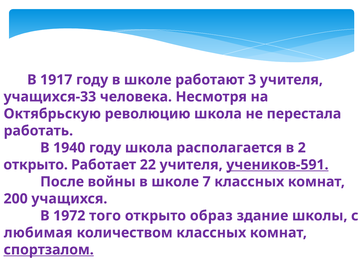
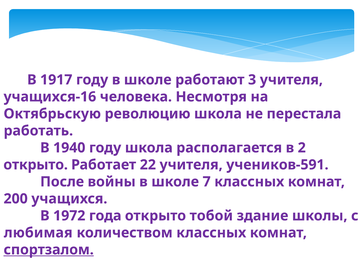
учащихся-33: учащихся-33 -> учащихся-16 (50, 96)
учеников-591 underline: present -> none (277, 164)
того: того -> года (105, 215)
образ: образ -> тобой (211, 215)
